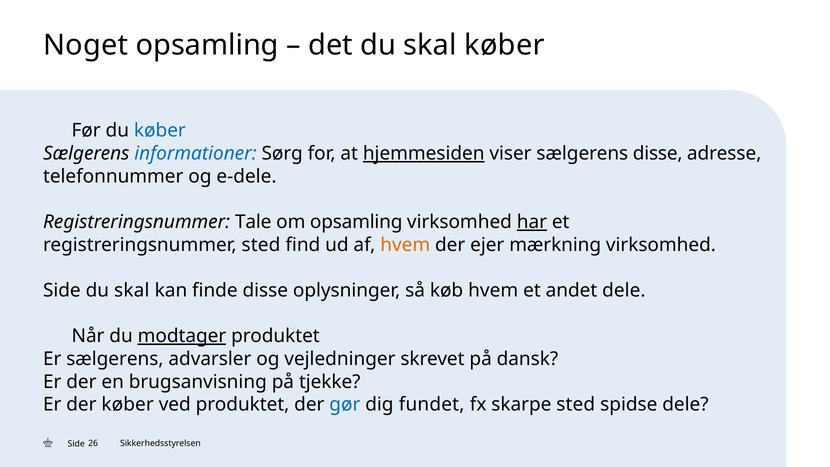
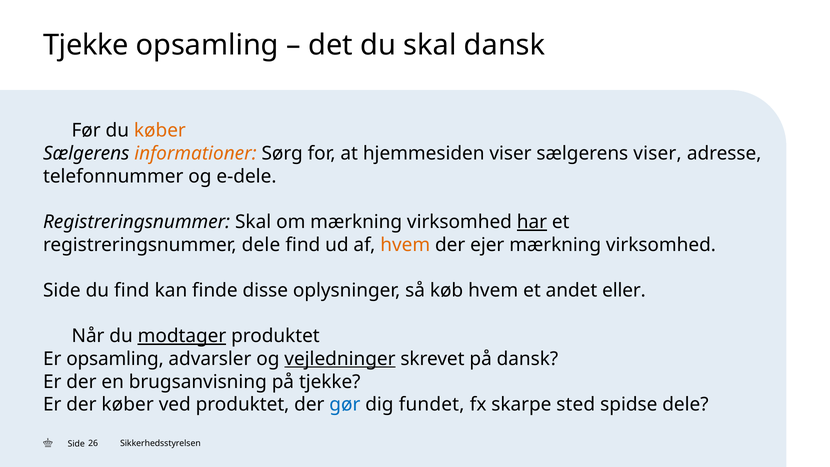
Noget: Noget -> Tjekke (86, 45)
skal køber: køber -> dansk (505, 45)
køber colour: blue -> orange (160, 131)
informationer colour: blue -> orange (195, 153)
hjemmesiden underline: present -> none (424, 153)
sælgerens disse: disse -> viser (657, 153)
Registreringsnummer Tale: Tale -> Skal (253, 222)
om opsamling: opsamling -> mærkning (356, 222)
registreringsnummer sted: sted -> dele (261, 245)
skal: skal -> find (132, 290)
andet dele: dele -> eller (624, 290)
Er sælgerens: sælgerens -> opsamling (115, 359)
vejledninger underline: none -> present (340, 359)
